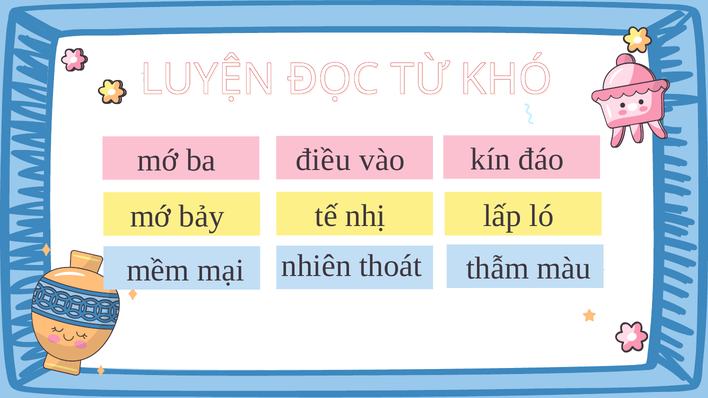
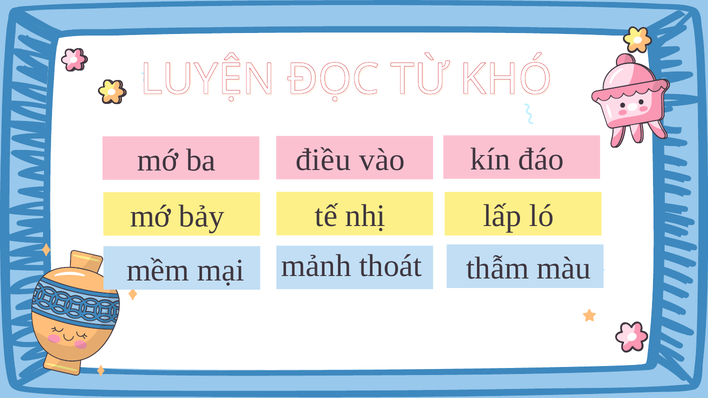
nhiên: nhiên -> mảnh (316, 266)
